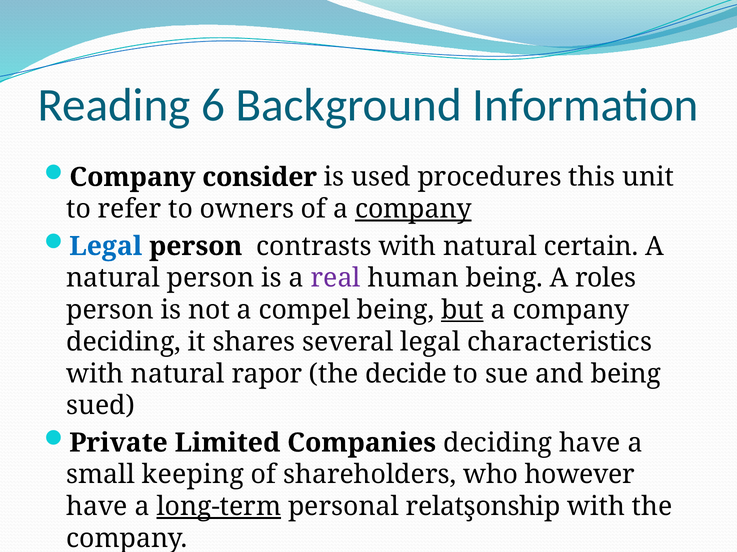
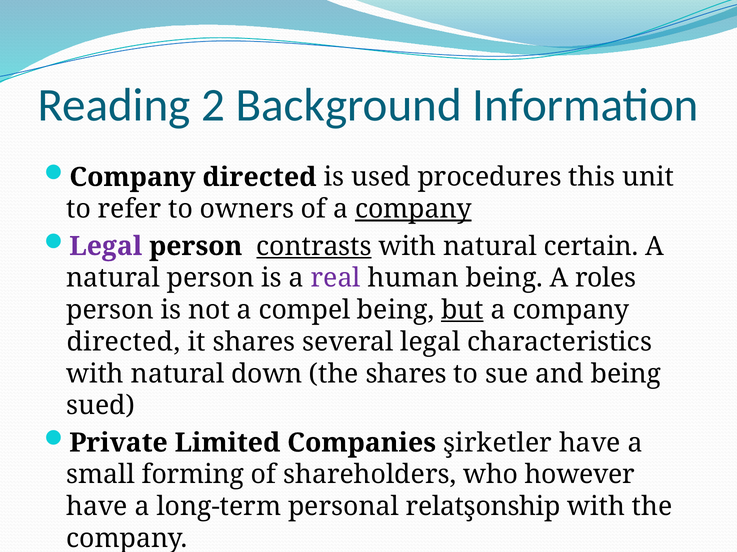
6: 6 -> 2 (213, 106)
consider: consider -> directed (260, 177)
Legal colour: blue -> purple (106, 247)
contrasts underline: none -> present (314, 247)
deciding: deciding -> directed (123, 342)
rapor: rapor -> down (267, 374)
the decide: decide -> shares (406, 374)
Companies deciding: deciding -> şirketler (498, 443)
keeping: keeping -> forming (193, 475)
long-term underline: present -> none (219, 507)
